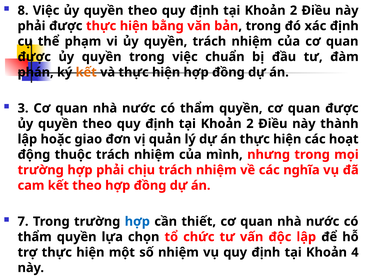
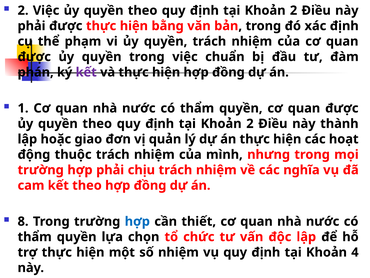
8: 8 -> 2 (23, 10)
kết colour: orange -> purple (86, 72)
3: 3 -> 1 (23, 108)
7: 7 -> 8 (23, 221)
